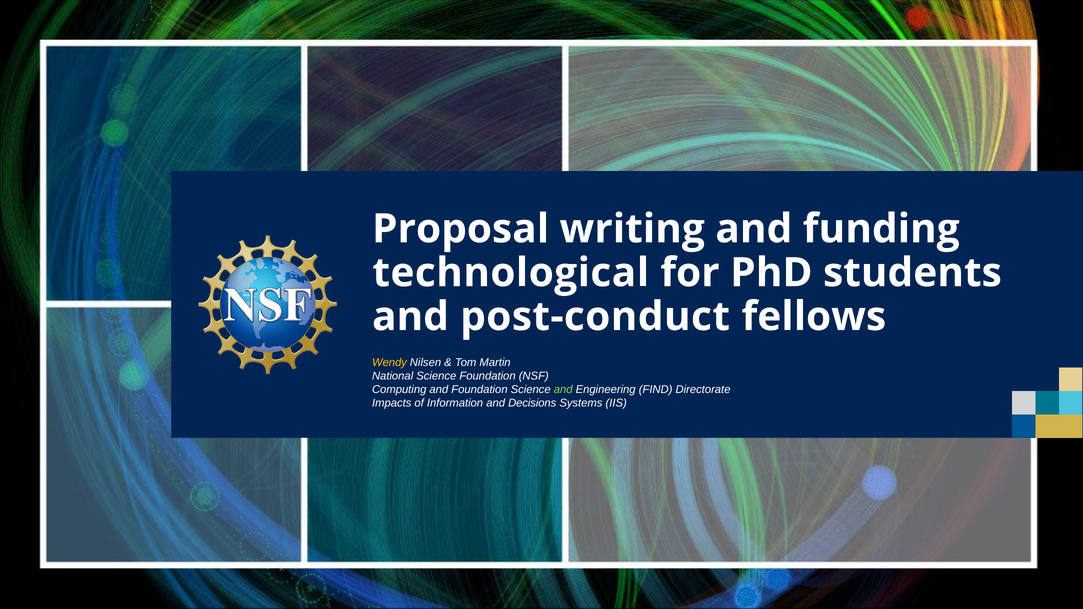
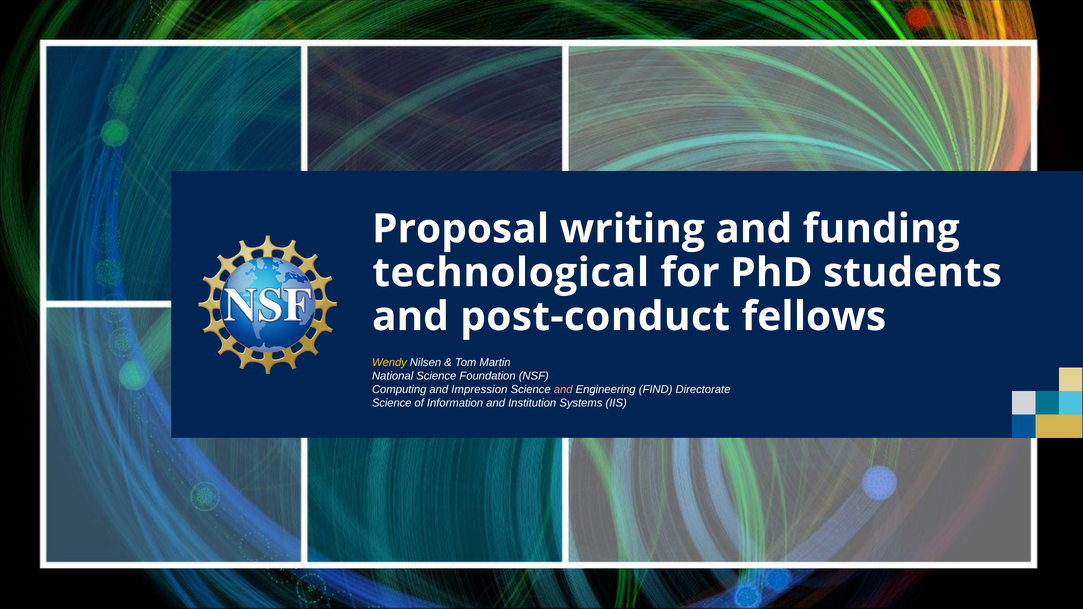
and Foundation: Foundation -> Impression (479, 390)
and colour: light green -> pink (563, 390)
Impacts: Impacts -> Science (392, 403)
Decisions: Decisions -> Institution (532, 403)
